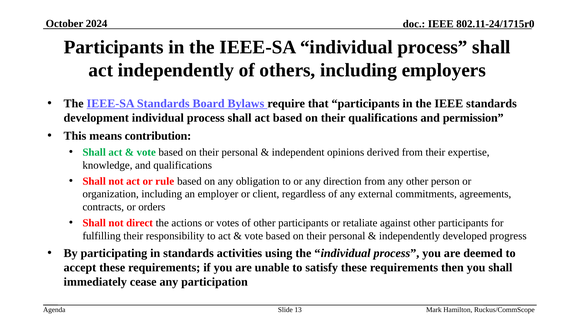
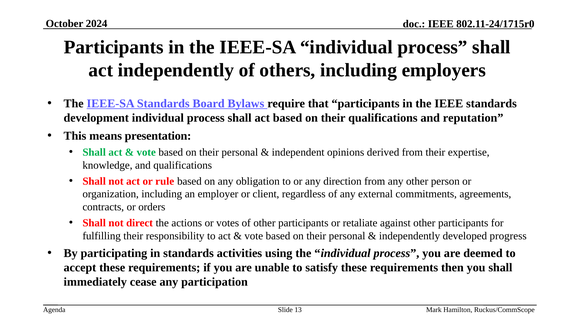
permission: permission -> reputation (473, 118)
contribution: contribution -> presentation (158, 136)
